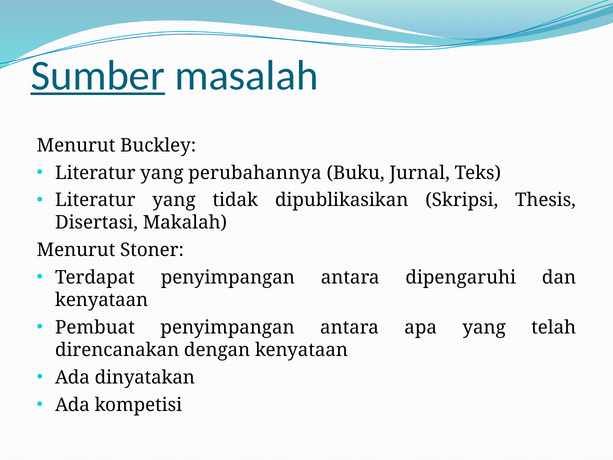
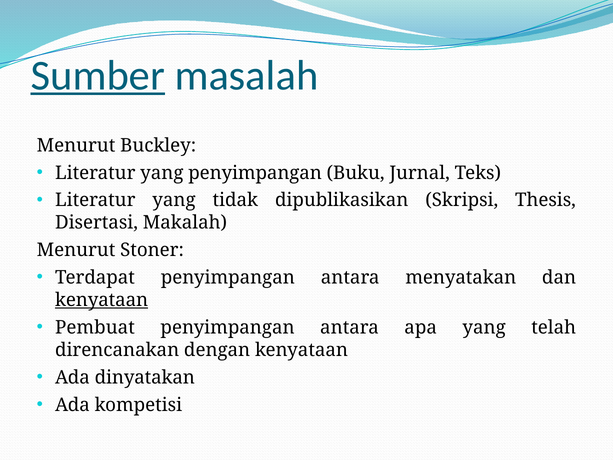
yang perubahannya: perubahannya -> penyimpangan (255, 173)
dipengaruhi: dipengaruhi -> menyatakan (461, 277)
kenyataan underline: none -> present (102, 300)
